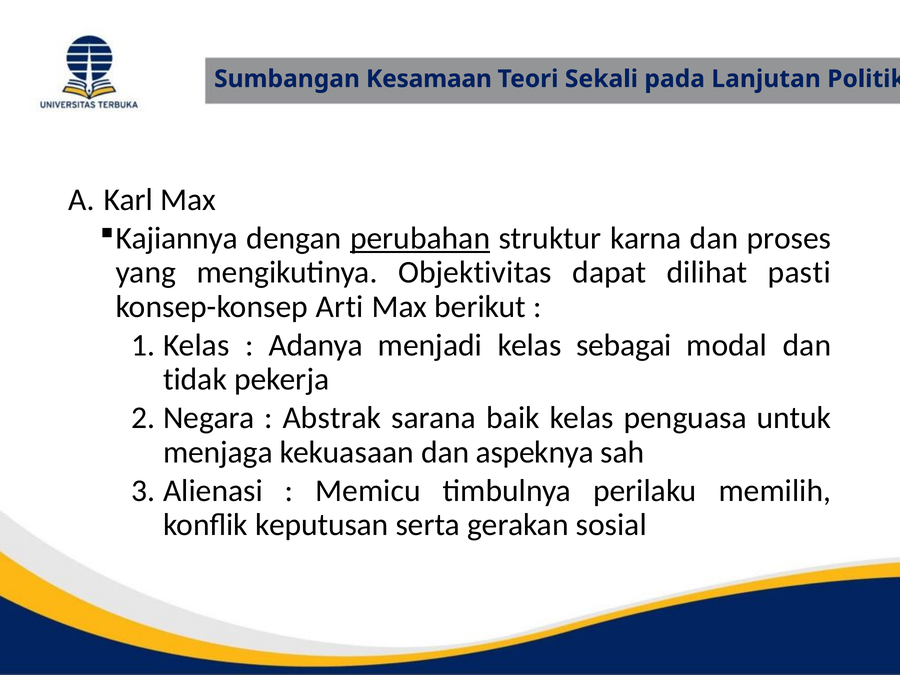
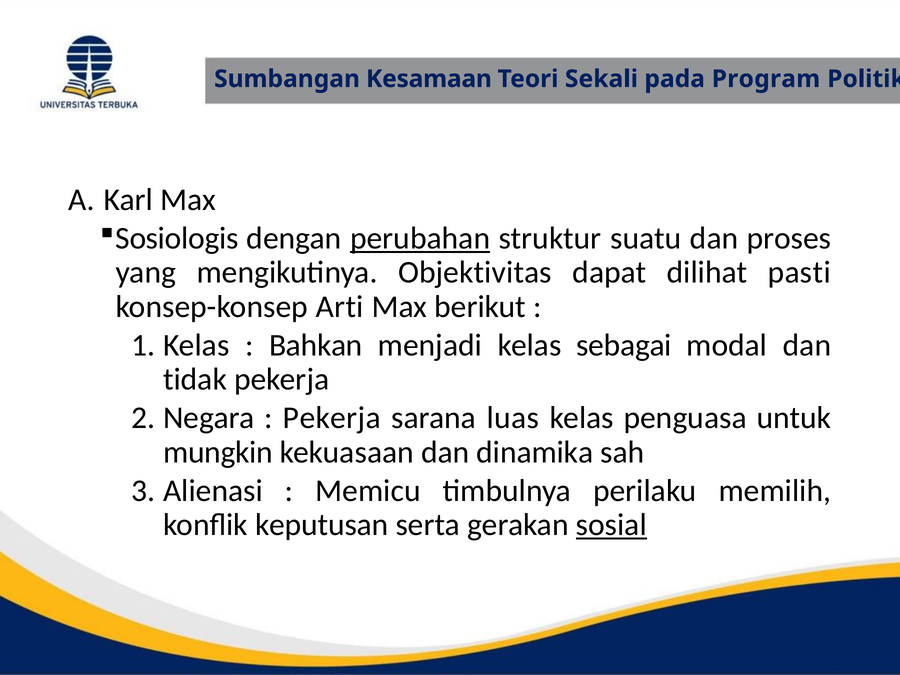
Lanjutan: Lanjutan -> Program (766, 79)
Kajiannya: Kajiannya -> Sosiologis (177, 238)
karna: karna -> suatu (646, 238)
Adanya: Adanya -> Bahkan (316, 345)
Abstrak: Abstrak -> Pekerja (332, 418)
baik: baik -> luas (513, 418)
menjaga: menjaga -> mungkin (218, 452)
aspeknya: aspeknya -> dinamika (535, 452)
sosial underline: none -> present (611, 525)
